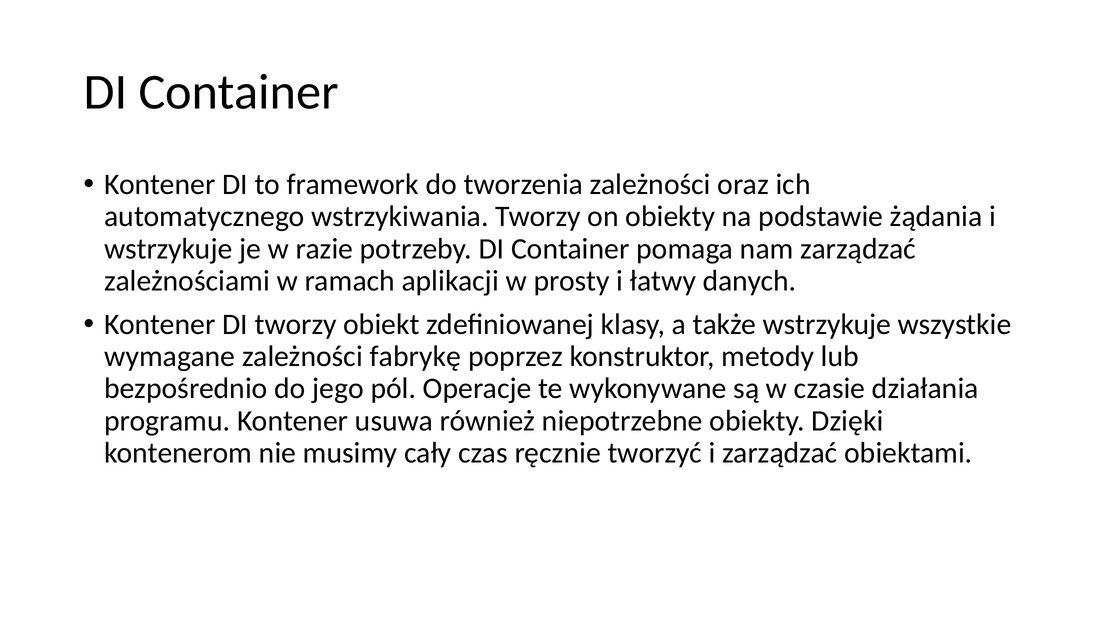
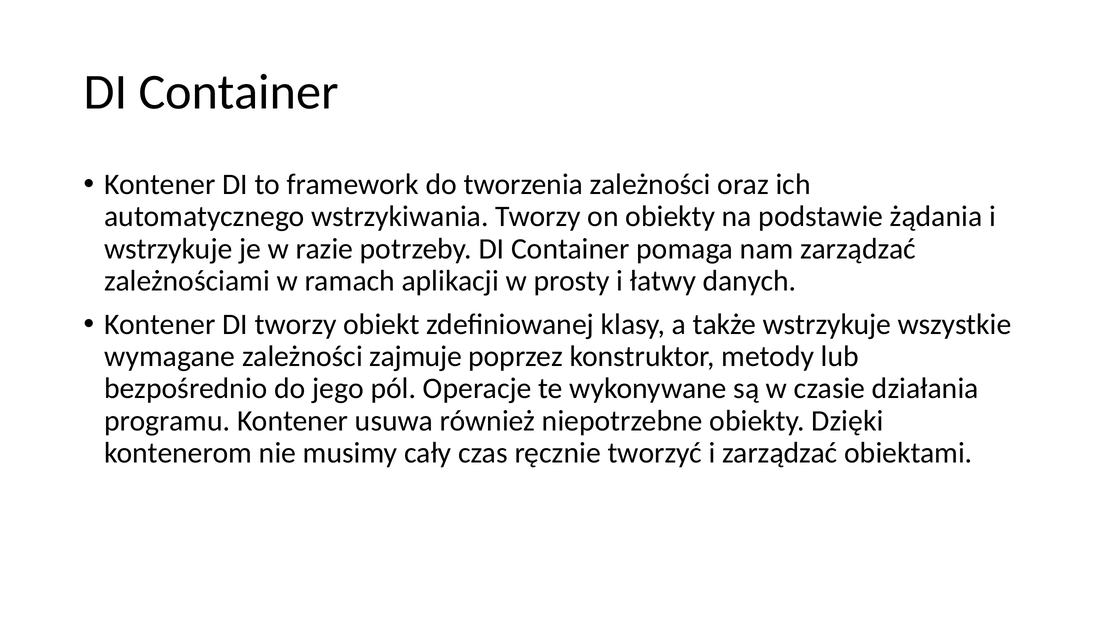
fabrykę: fabrykę -> zajmuje (416, 356)
